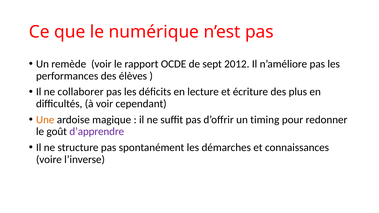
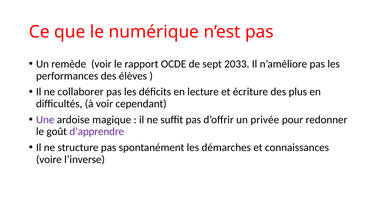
2012: 2012 -> 2033 (237, 64)
Une colour: orange -> purple (45, 120)
timing: timing -> privée (265, 120)
